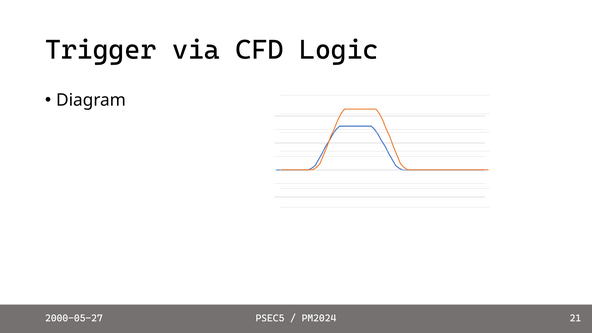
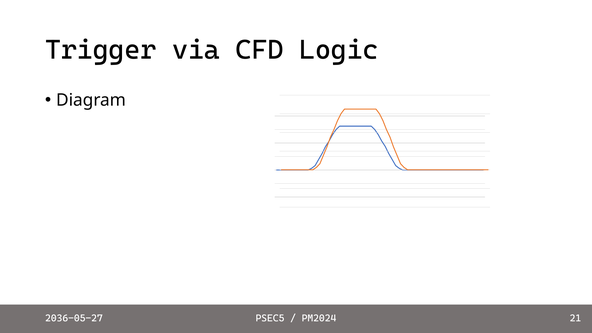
2000-05-27: 2000-05-27 -> 2036-05-27 (74, 318)
